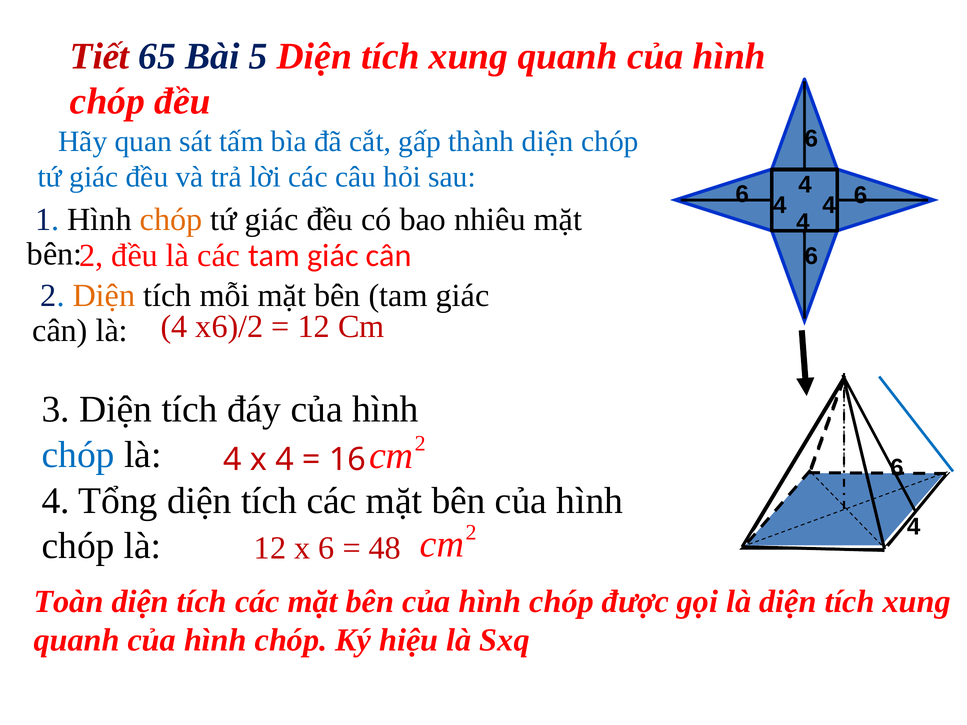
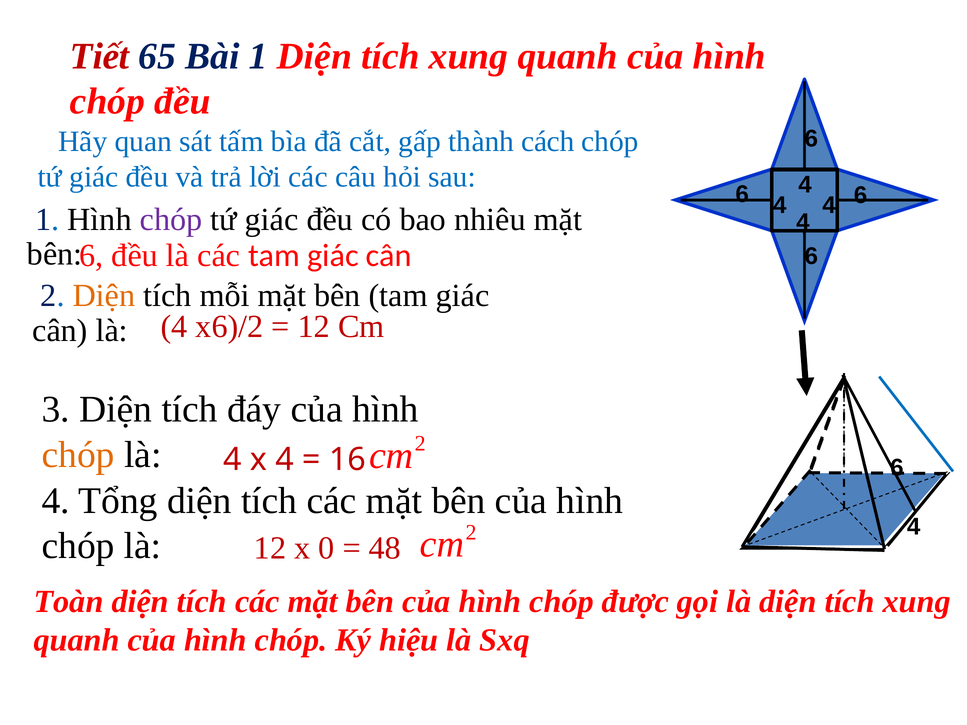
Bài 5: 5 -> 1 (258, 56)
thành diện: diện -> cách (548, 141)
chóp colour: orange -> purple (171, 220)
2: 2 -> 6 (91, 256)
chóp colour: blue -> orange (78, 455)
x 6: 6 -> 0 (326, 549)
